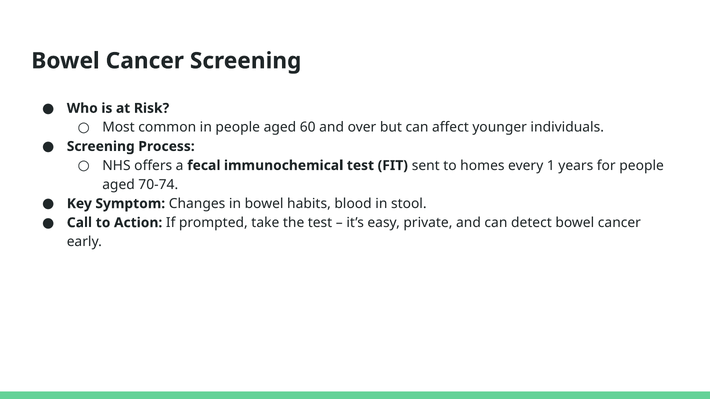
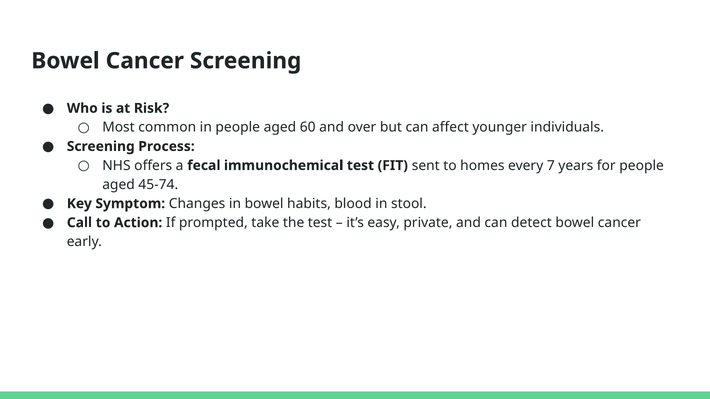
1: 1 -> 7 (551, 166)
70-74: 70-74 -> 45-74 (158, 185)
